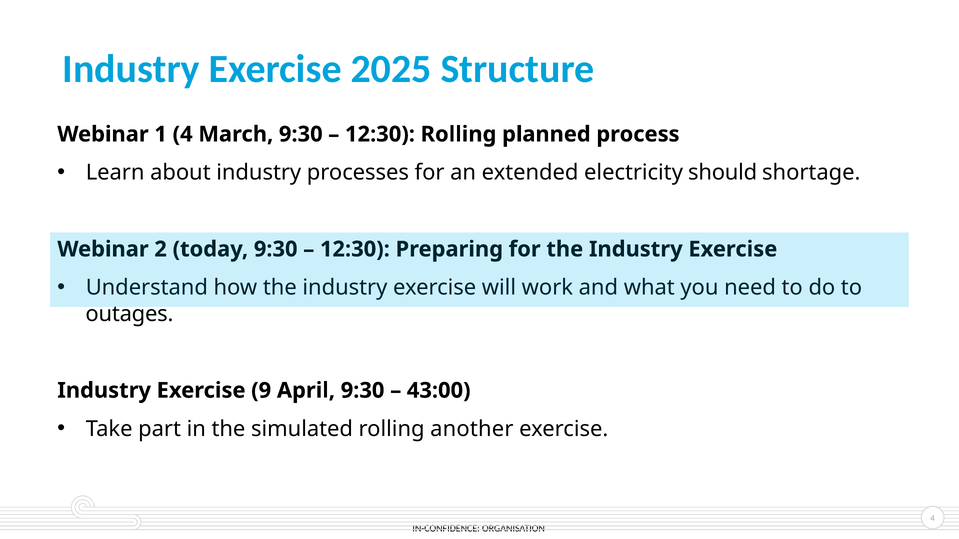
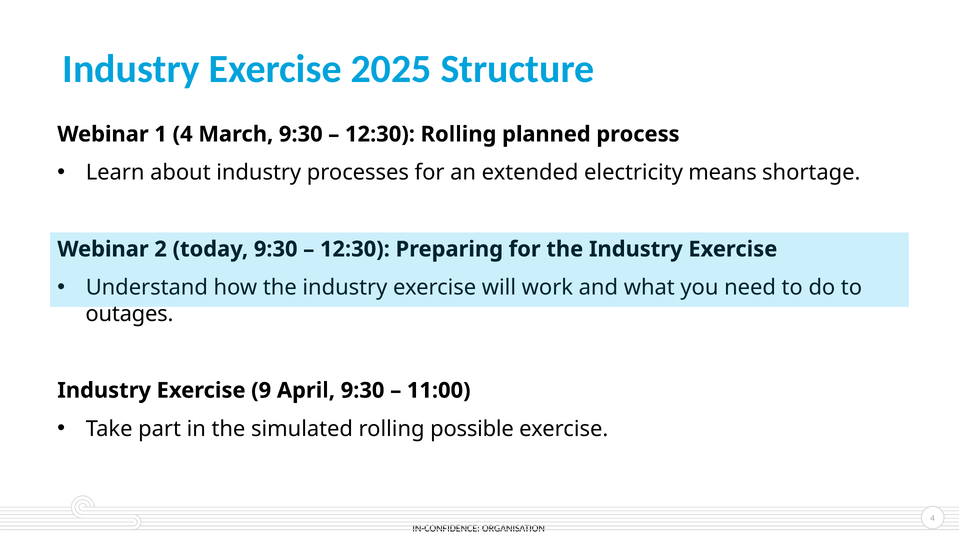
should: should -> means (723, 173)
43:00: 43:00 -> 11:00 (439, 391)
another: another -> possible (472, 429)
